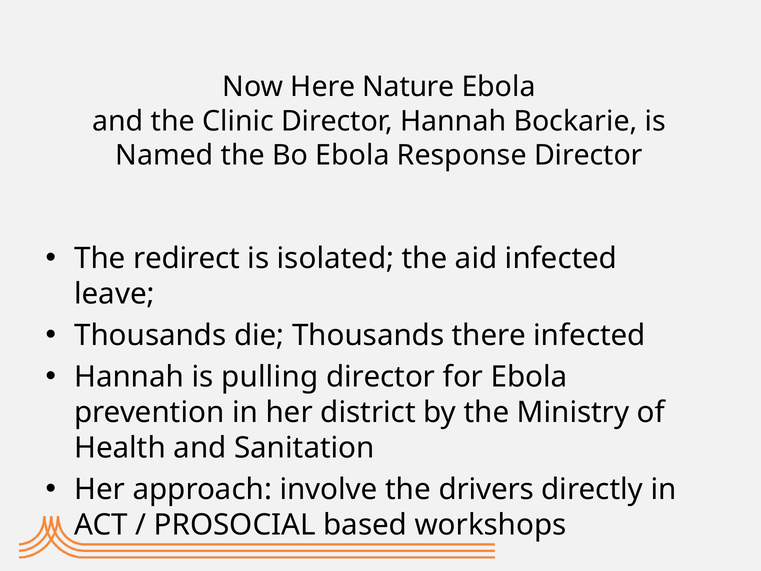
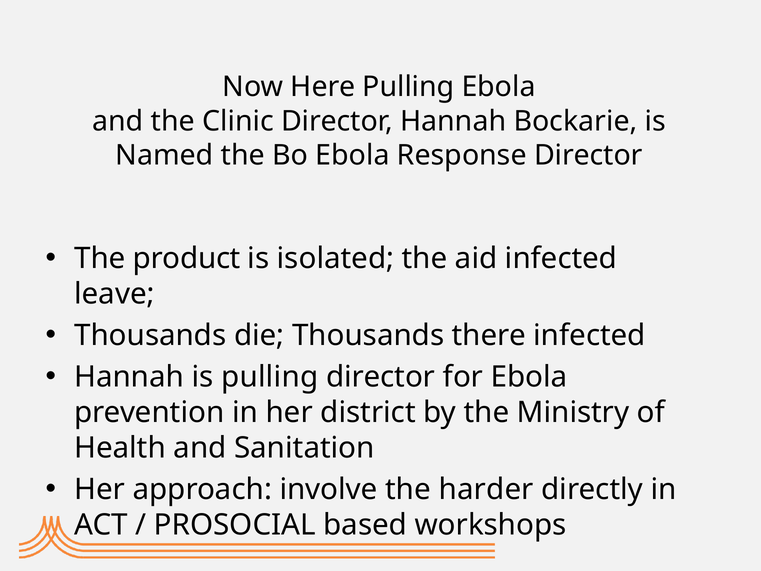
Here Nature: Nature -> Pulling (408, 87)
redirect: redirect -> product (187, 258)
drivers: drivers -> harder (486, 489)
